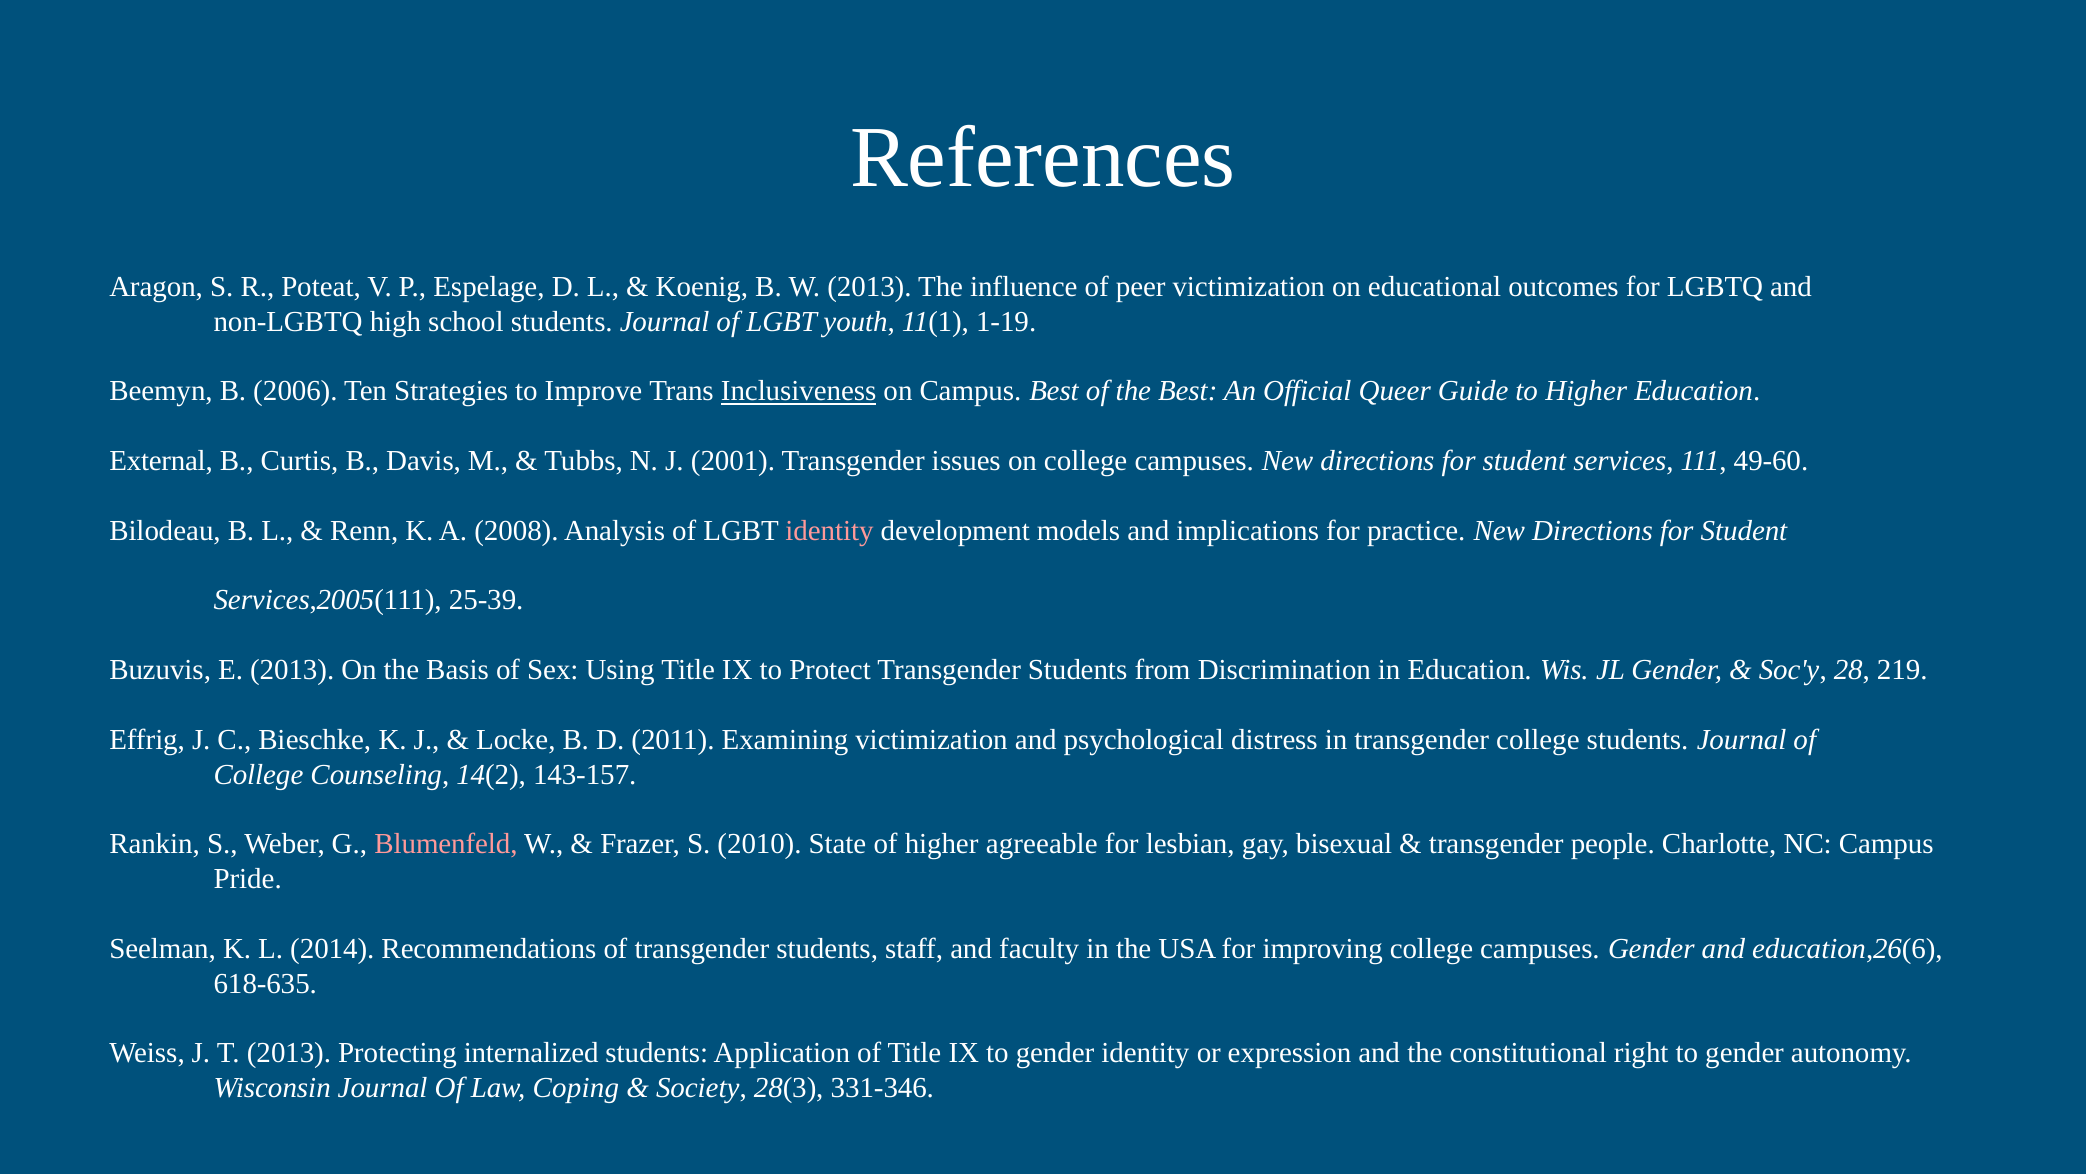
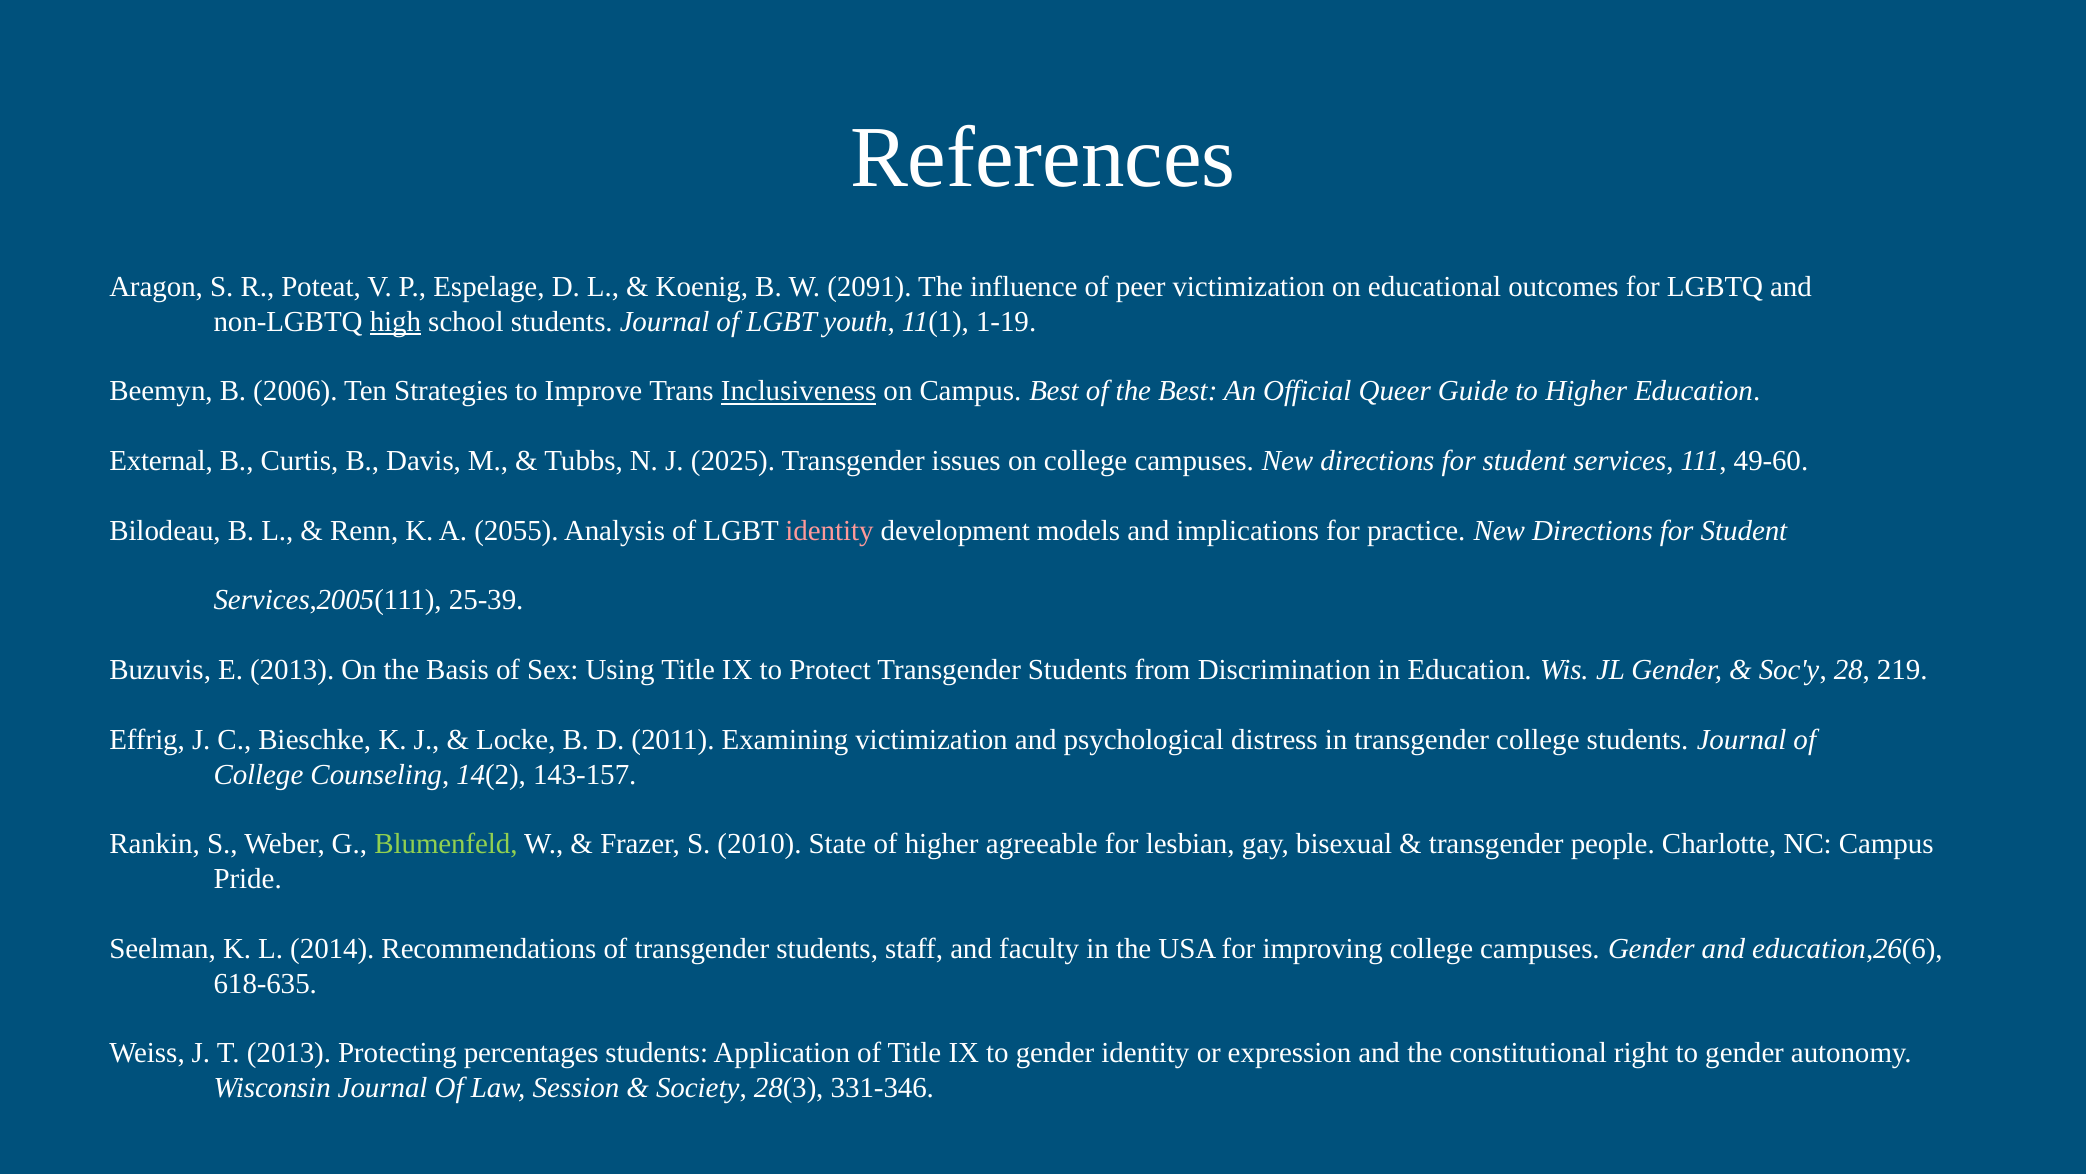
W 2013: 2013 -> 2091 (869, 287)
high underline: none -> present (395, 321)
2001: 2001 -> 2025 (733, 461)
2008: 2008 -> 2055 (516, 530)
Blumenfeld colour: pink -> light green (446, 844)
internalized: internalized -> percentages (531, 1053)
Coping: Coping -> Session (576, 1088)
